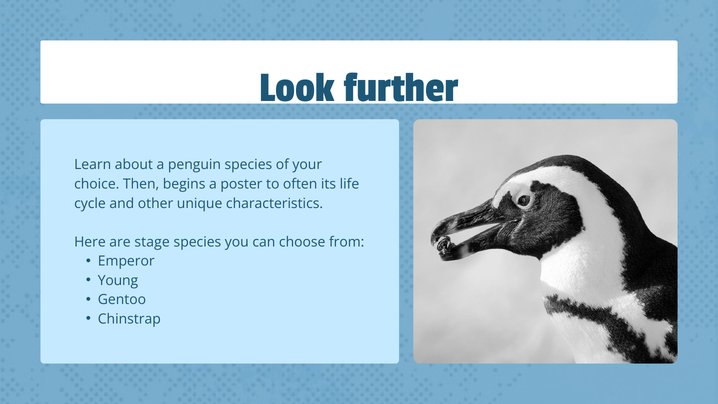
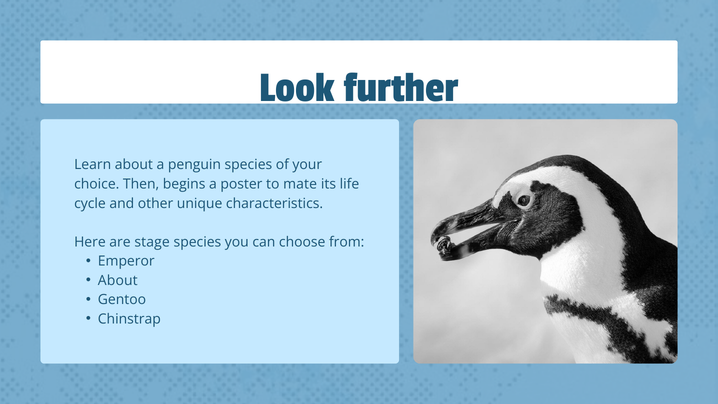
often: often -> mate (300, 184)
Young: Young -> About (118, 280)
